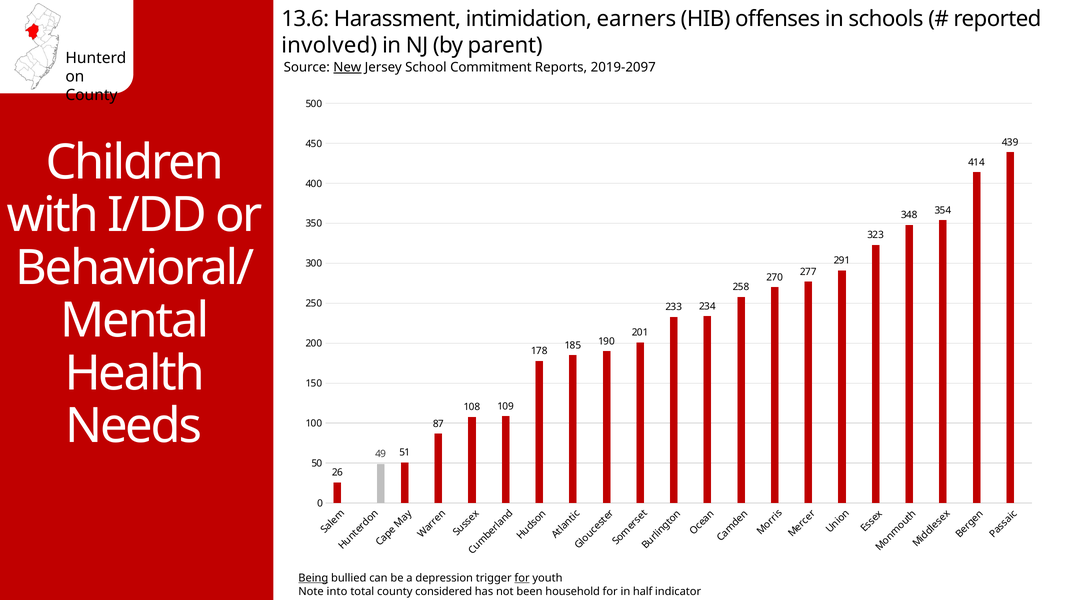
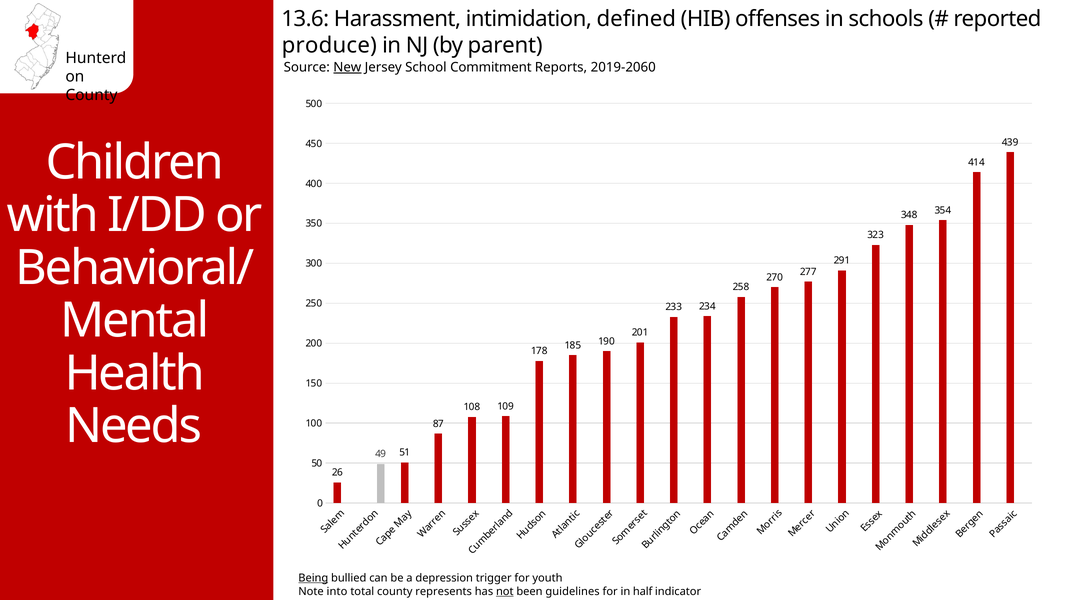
earners: earners -> defined (636, 19)
involved: involved -> produce (329, 45)
2019-2097: 2019-2097 -> 2019-2060 (623, 67)
for underline: present -> none (522, 578)
considered: considered -> represents (444, 592)
not underline: none -> present (505, 592)
household: household -> guidelines (573, 592)
